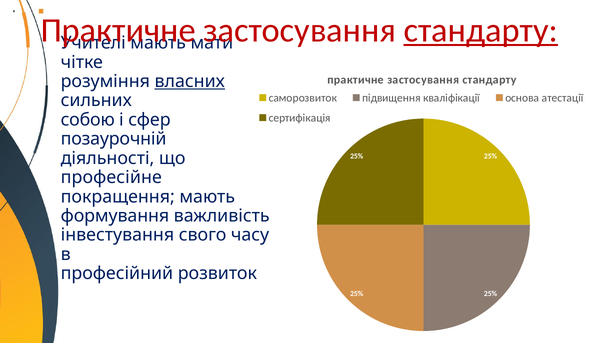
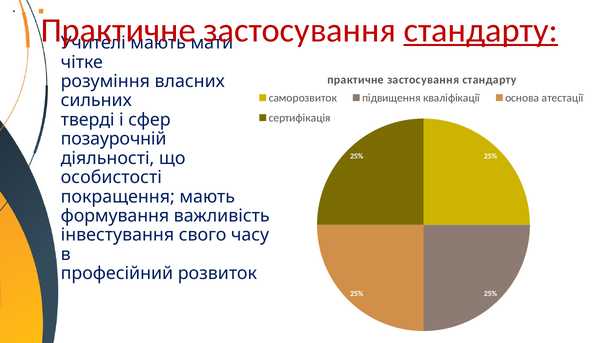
власних underline: present -> none (190, 82)
собою: собою -> тверді (88, 120)
професійне: професійне -> особистості (111, 178)
